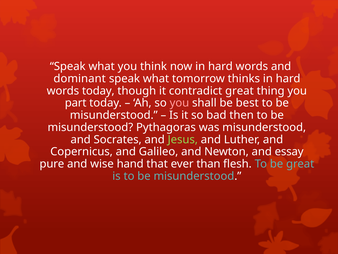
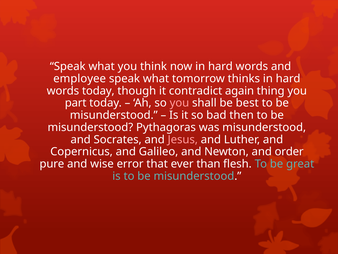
dominant: dominant -> employee (80, 78)
contradict great: great -> again (240, 91)
Jesus colour: light green -> pink (183, 139)
essay: essay -> order (289, 151)
hand: hand -> error (130, 164)
